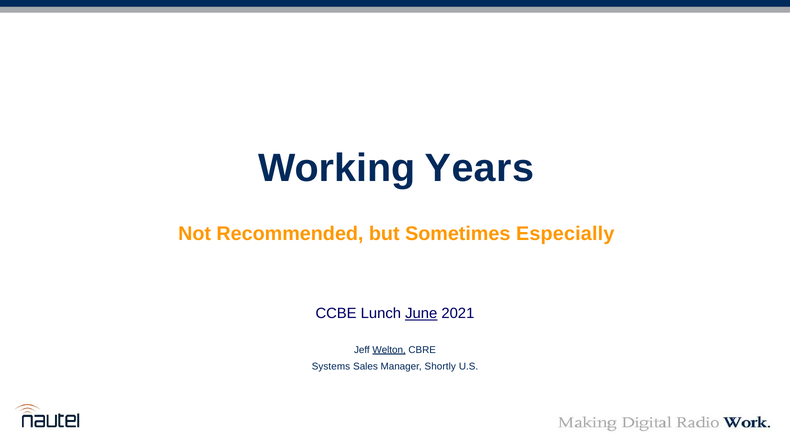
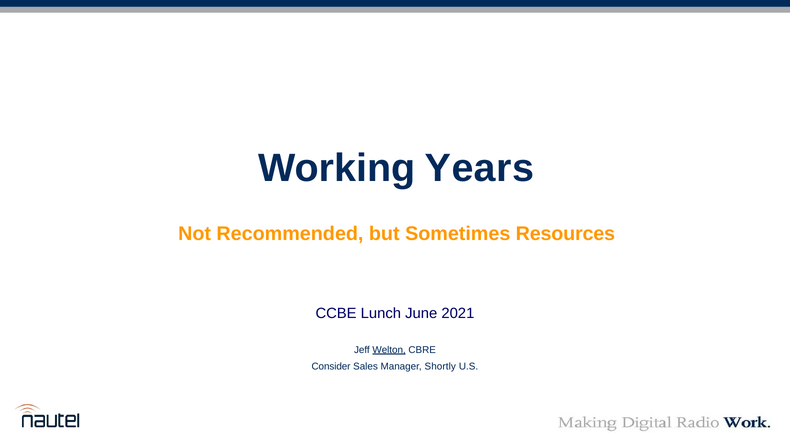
Especially: Especially -> Resources (565, 234)
June underline: present -> none (421, 314)
Systems: Systems -> Consider (331, 367)
